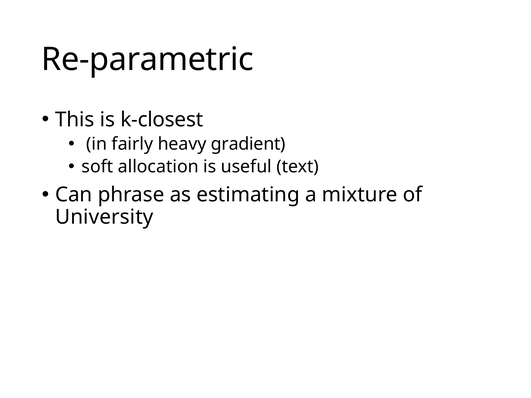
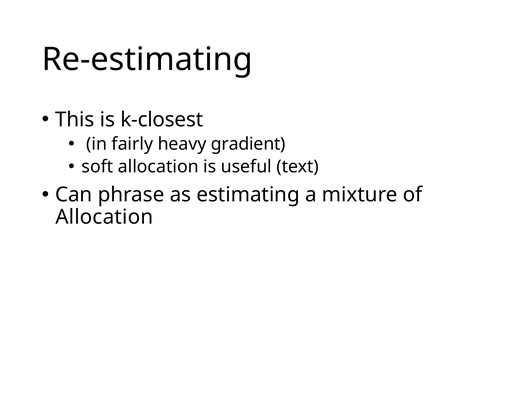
Re-parametric: Re-parametric -> Re-estimating (147, 59)
University: University -> Allocation (104, 217)
